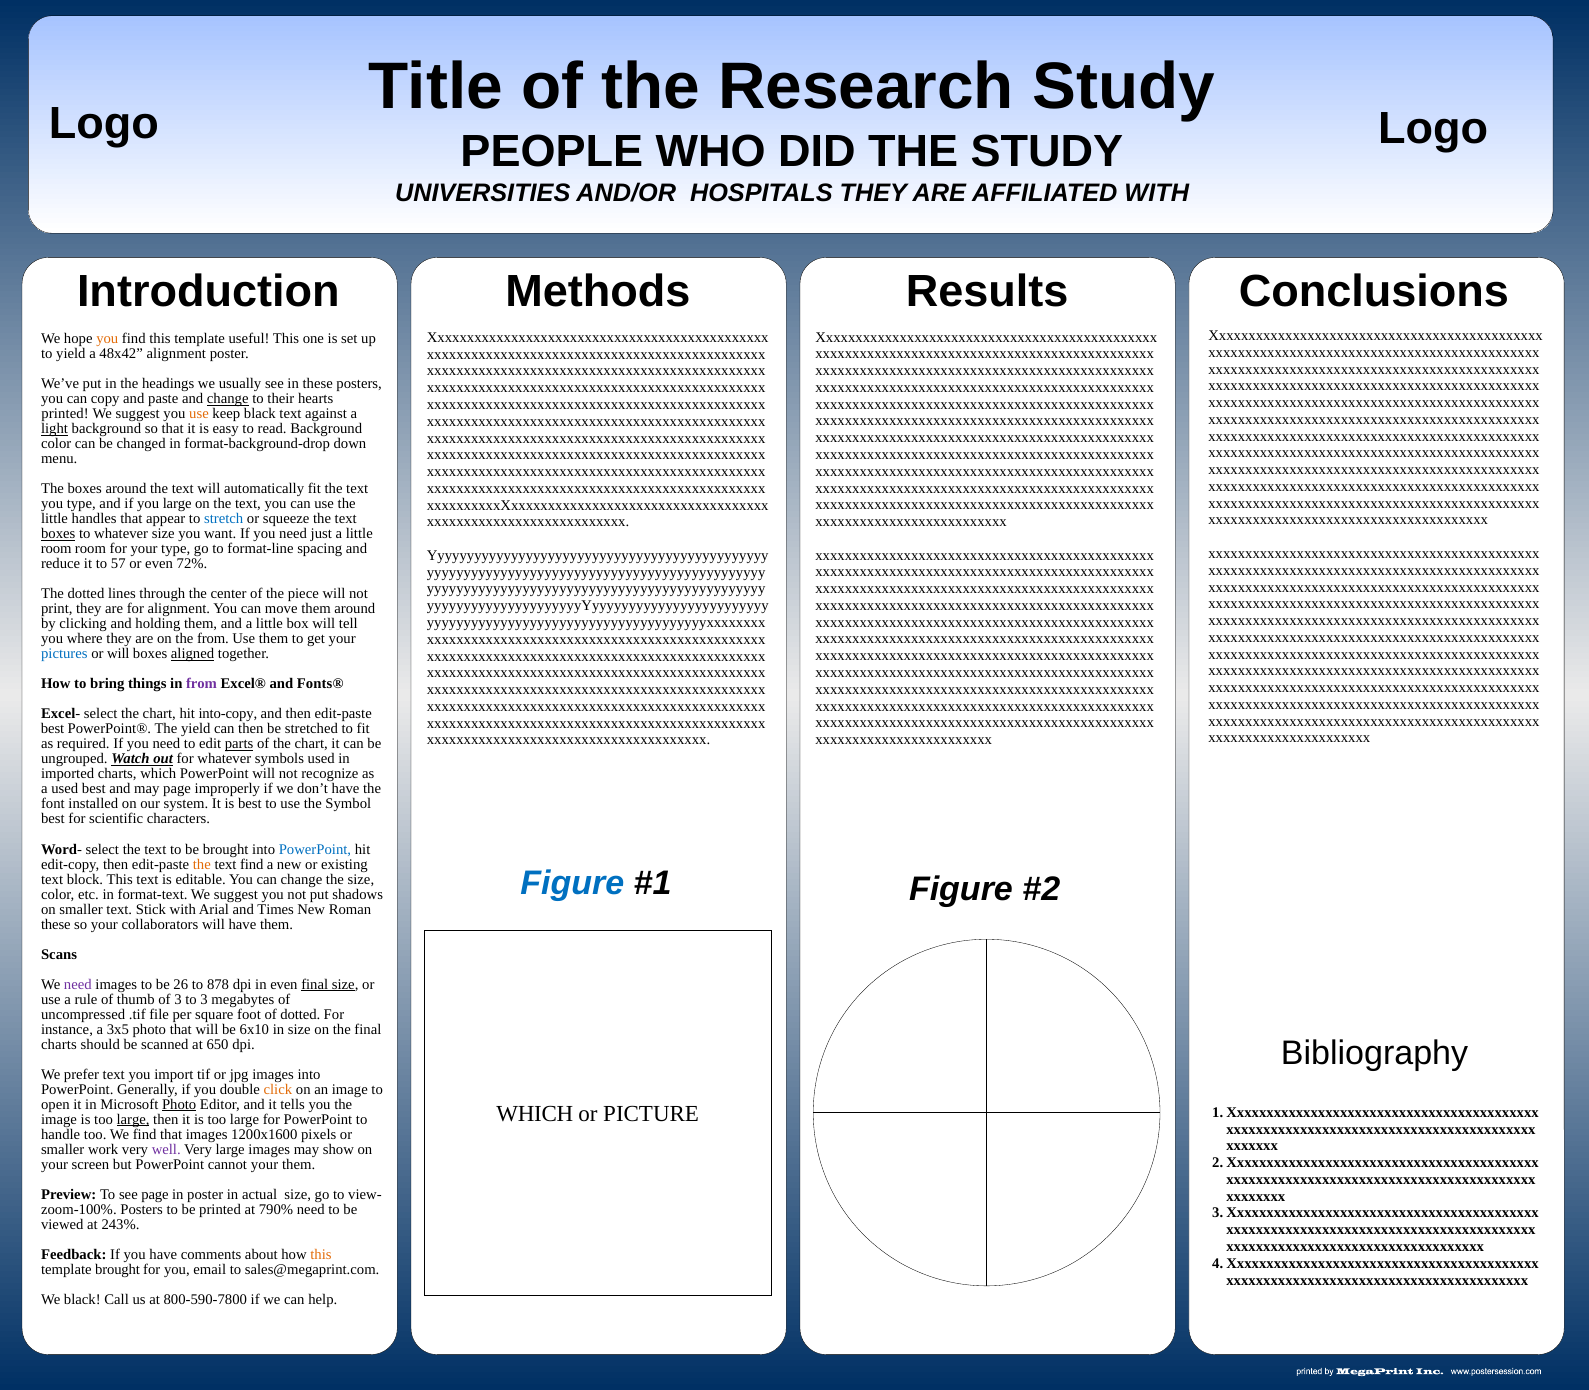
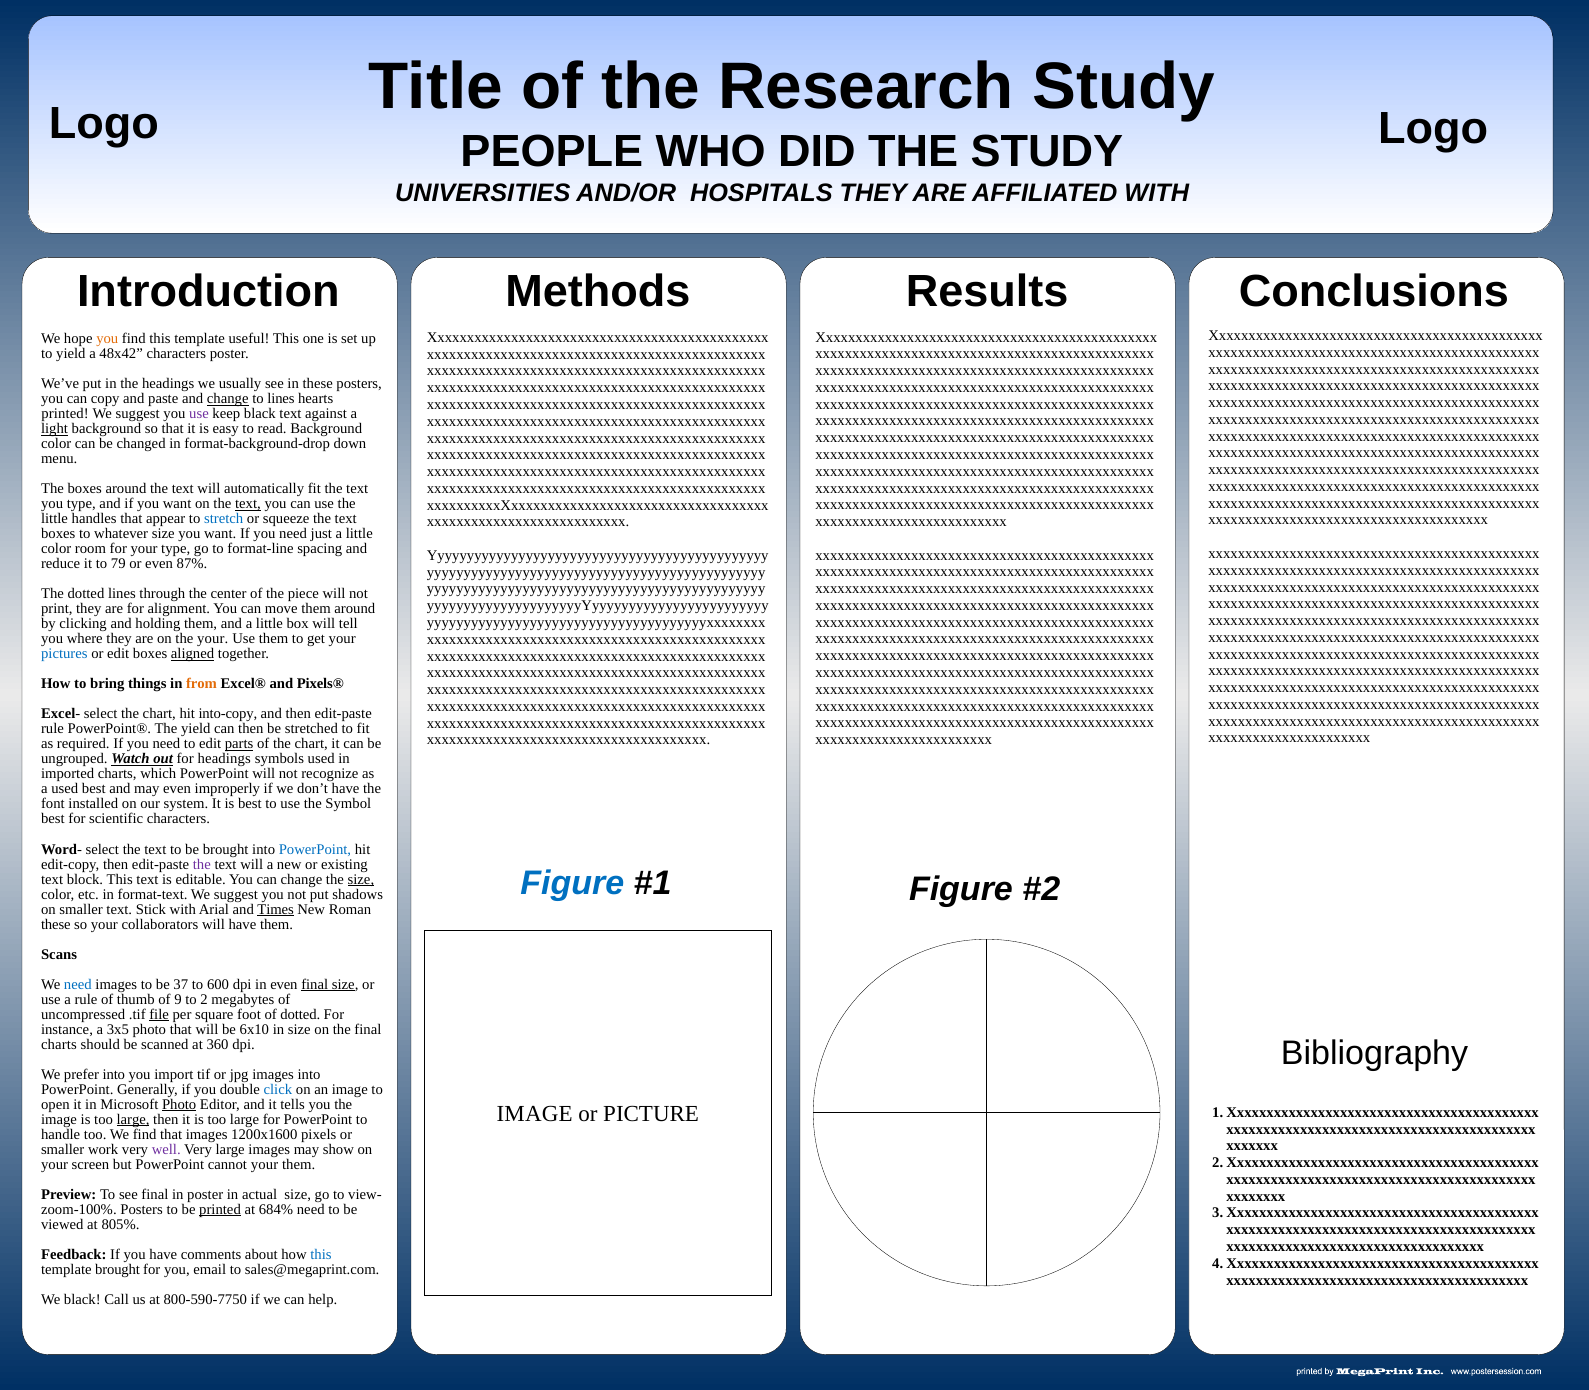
48x42 alignment: alignment -> characters (176, 354)
to their: their -> lines (281, 399)
use colour: orange -> purple (199, 414)
if you large: large -> want (177, 504)
text underline: none -> present (248, 504)
boxes underline: present -> none (58, 534)
room: room -> color (56, 549)
57: 57 -> 79 (118, 564)
72%: 72% -> 87% (192, 564)
the from: from -> your (213, 639)
or will: will -> edit (118, 654)
from colour: purple -> orange (202, 684)
Fonts®: Fonts® -> Pixels® (320, 684)
best: best -> rule (52, 729)
for whatever: whatever -> headings (224, 759)
may page: page -> even (177, 789)
the colour: orange -> purple (202, 864)
find: find -> will (252, 864)
size underline: none -> present (361, 879)
Times underline: none -> present (276, 909)
need colour: purple -> blue (78, 984)
26: 26 -> 37 (181, 984)
878: 878 -> 600 (218, 984)
of 3: 3 -> 9 (178, 999)
to 3: 3 -> 2 (204, 999)
file underline: none -> present (159, 1015)
650: 650 -> 360 (218, 1045)
prefer text: text -> into (114, 1075)
click colour: orange -> blue (278, 1090)
WHICH: WHICH -> IMAGE (535, 1114)
see page: page -> final (155, 1195)
printed underline: none -> present (220, 1210)
790%: 790% -> 684% (276, 1210)
243%: 243% -> 805% (121, 1225)
this colour: orange -> blue (321, 1255)
800-590-7800: 800-590-7800 -> 800-590-7750 (205, 1300)
